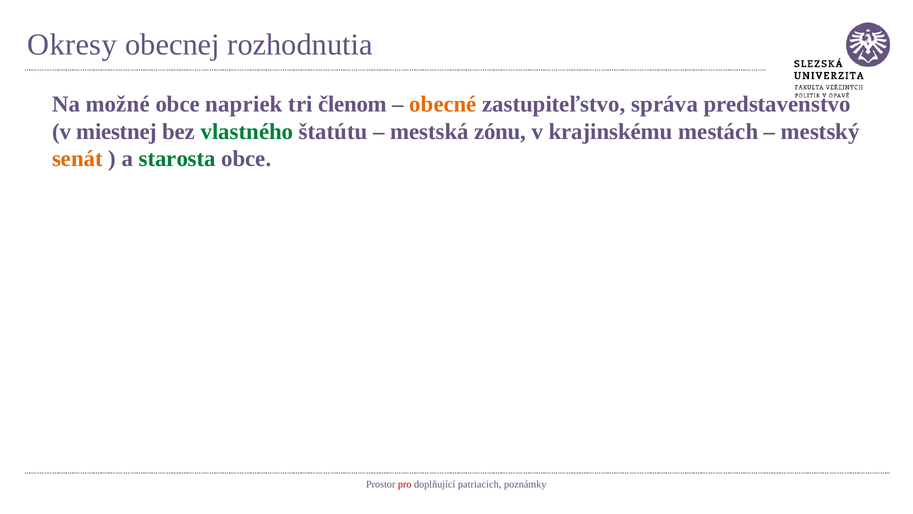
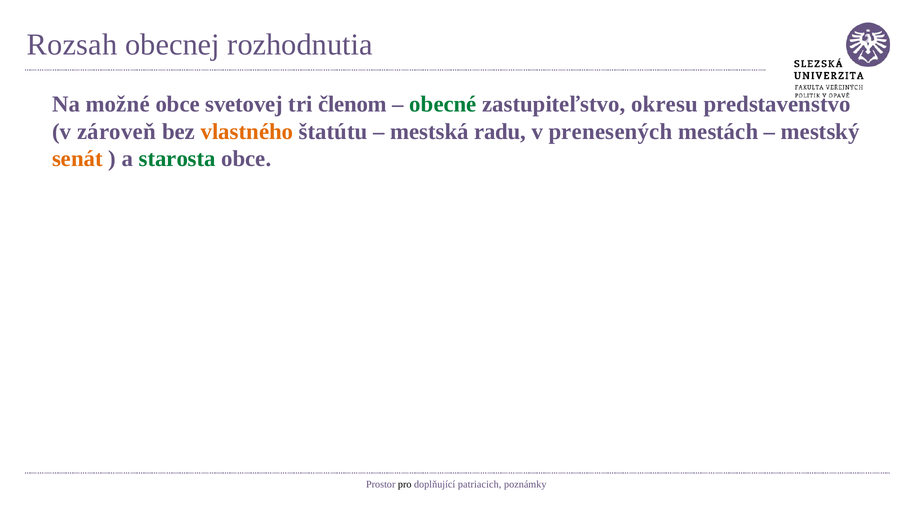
Okresy: Okresy -> Rozsah (72, 44)
napriek: napriek -> svetovej (244, 104)
obecné colour: orange -> green (443, 104)
správa: správa -> okresu (664, 104)
miestnej: miestnej -> zároveň (116, 131)
vlastného colour: green -> orange (247, 131)
zónu: zónu -> radu (500, 131)
krajinskému: krajinskému -> prenesených (610, 131)
pro colour: red -> black (405, 484)
